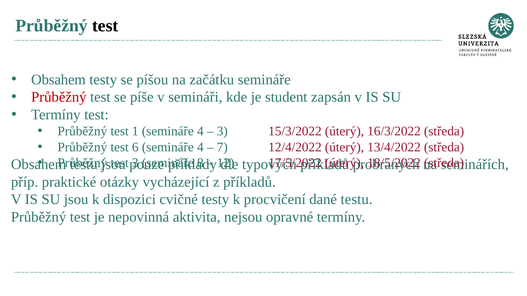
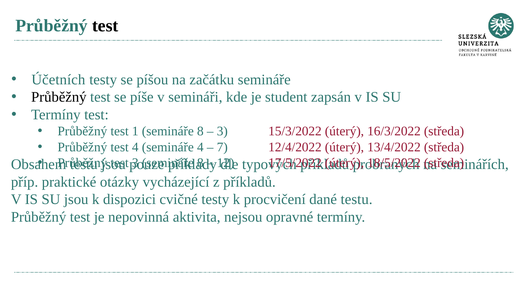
Obsahem: Obsahem -> Účetních (58, 80)
Průběžný colour: red -> black (59, 97)
1 semináře 4: 4 -> 8 (200, 131)
test 6: 6 -> 4 (135, 147)
